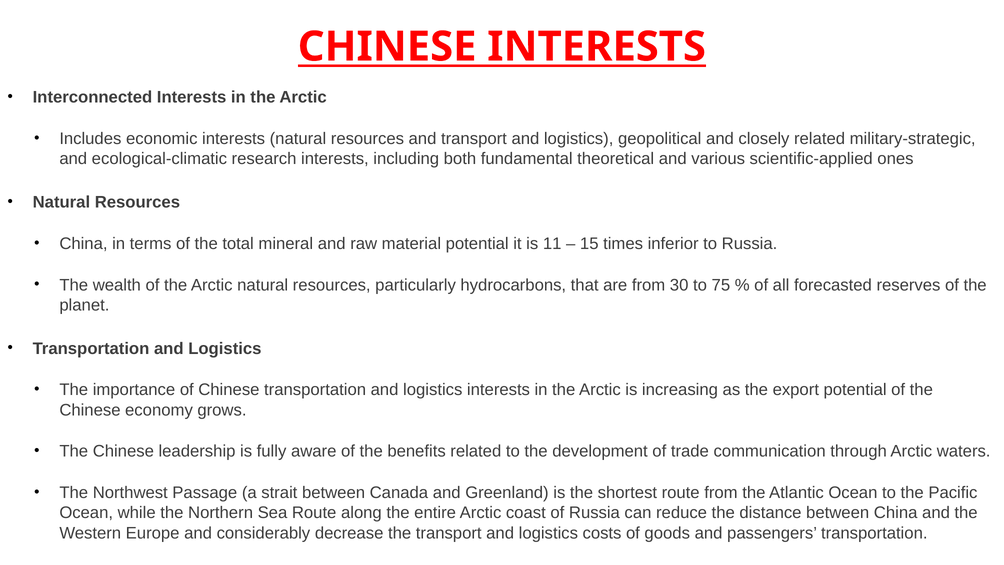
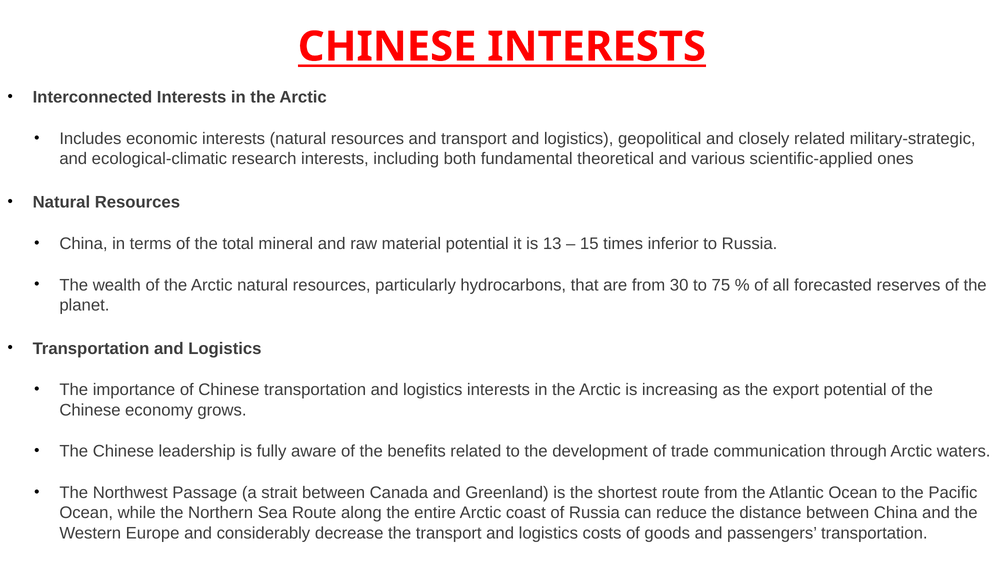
11: 11 -> 13 (552, 243)
